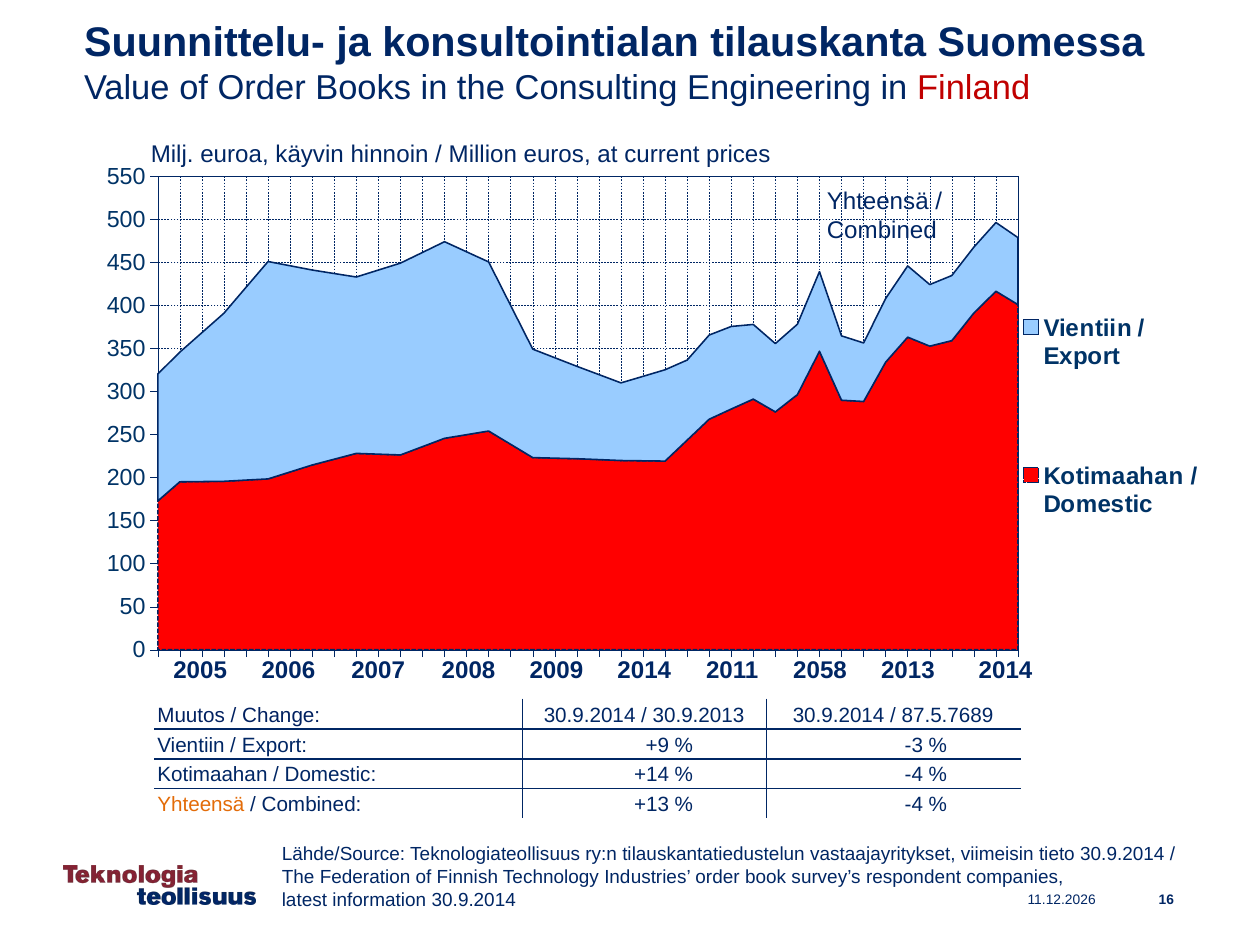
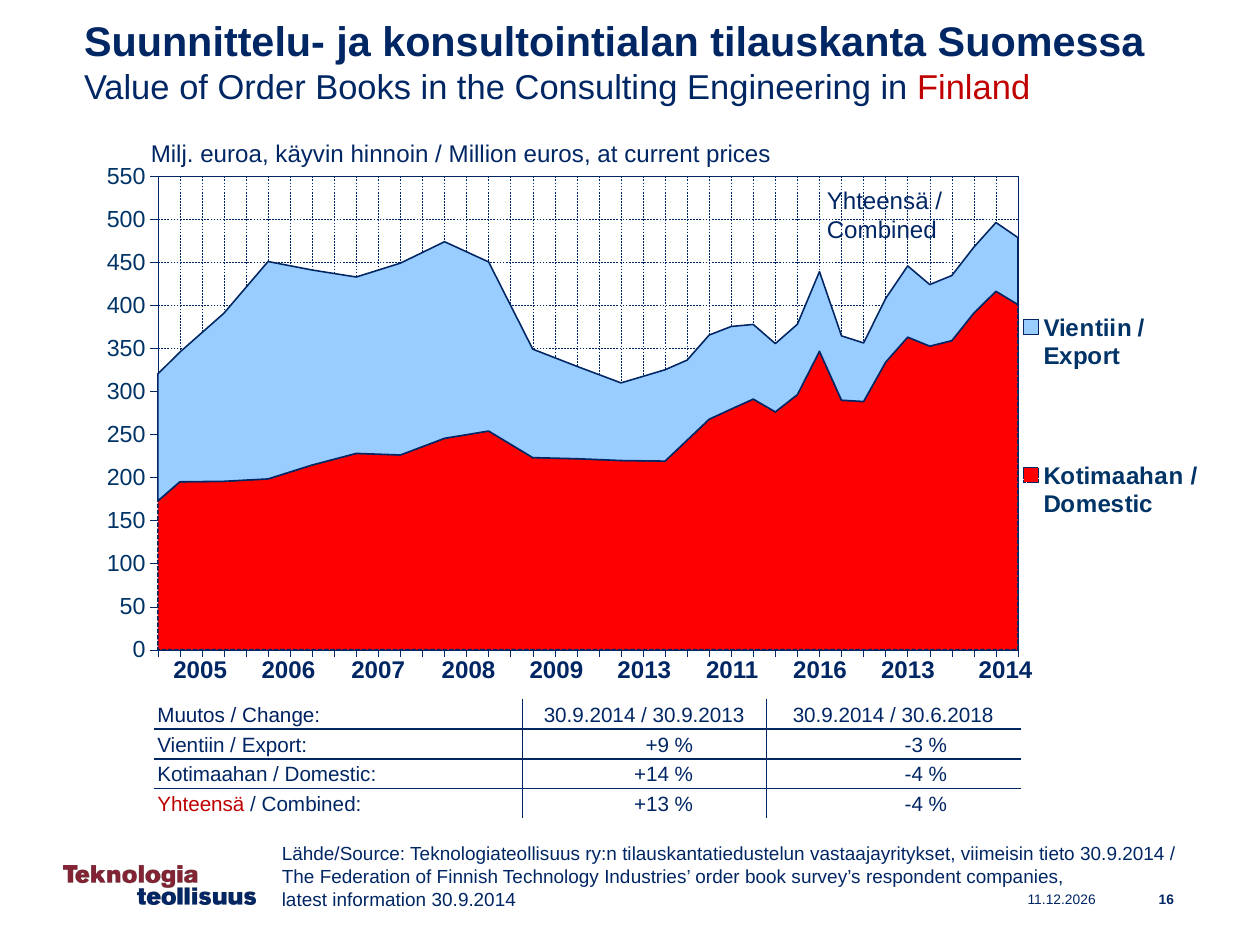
2009 2014: 2014 -> 2013 (644, 671)
2058: 2058 -> 2016 (820, 671)
87.5.7689: 87.5.7689 -> 30.6.2018 (947, 716)
Yhteensä colour: orange -> red (201, 805)
